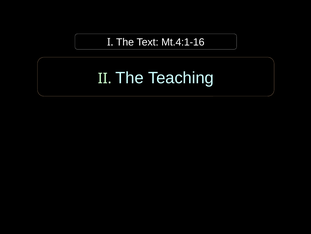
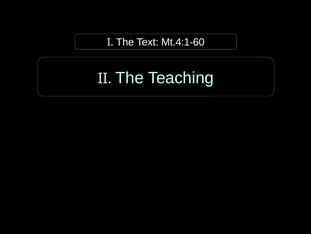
Mt.4:1-16: Mt.4:1-16 -> Mt.4:1-60 (183, 42)
